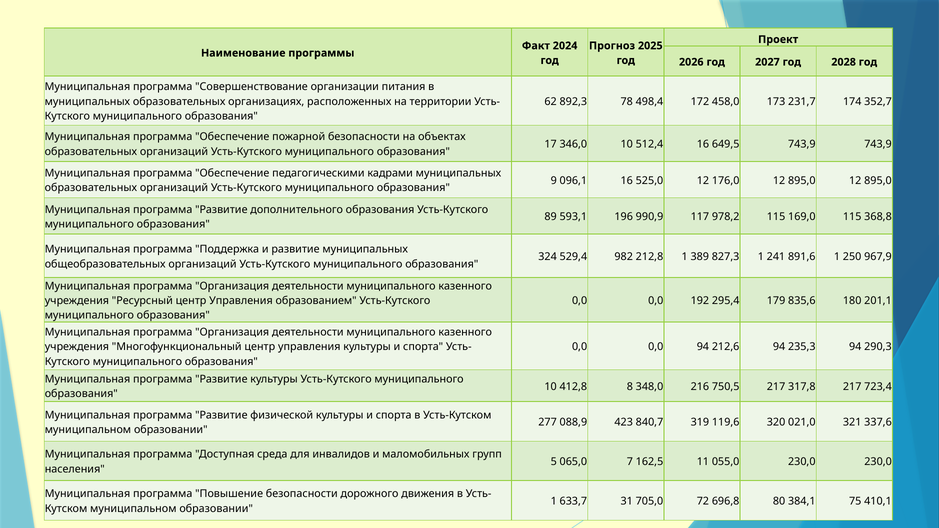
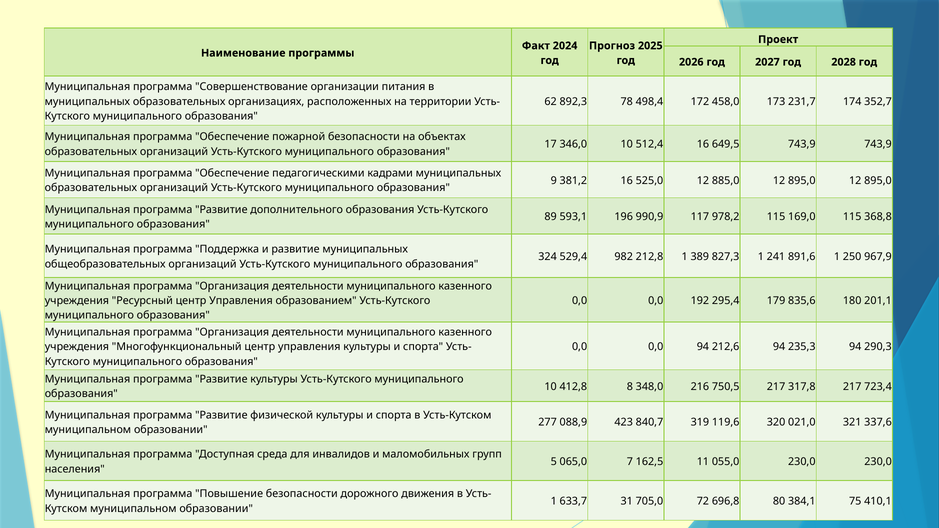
096,1: 096,1 -> 381,2 (573, 181)
176,0: 176,0 -> 885,0 (726, 181)
